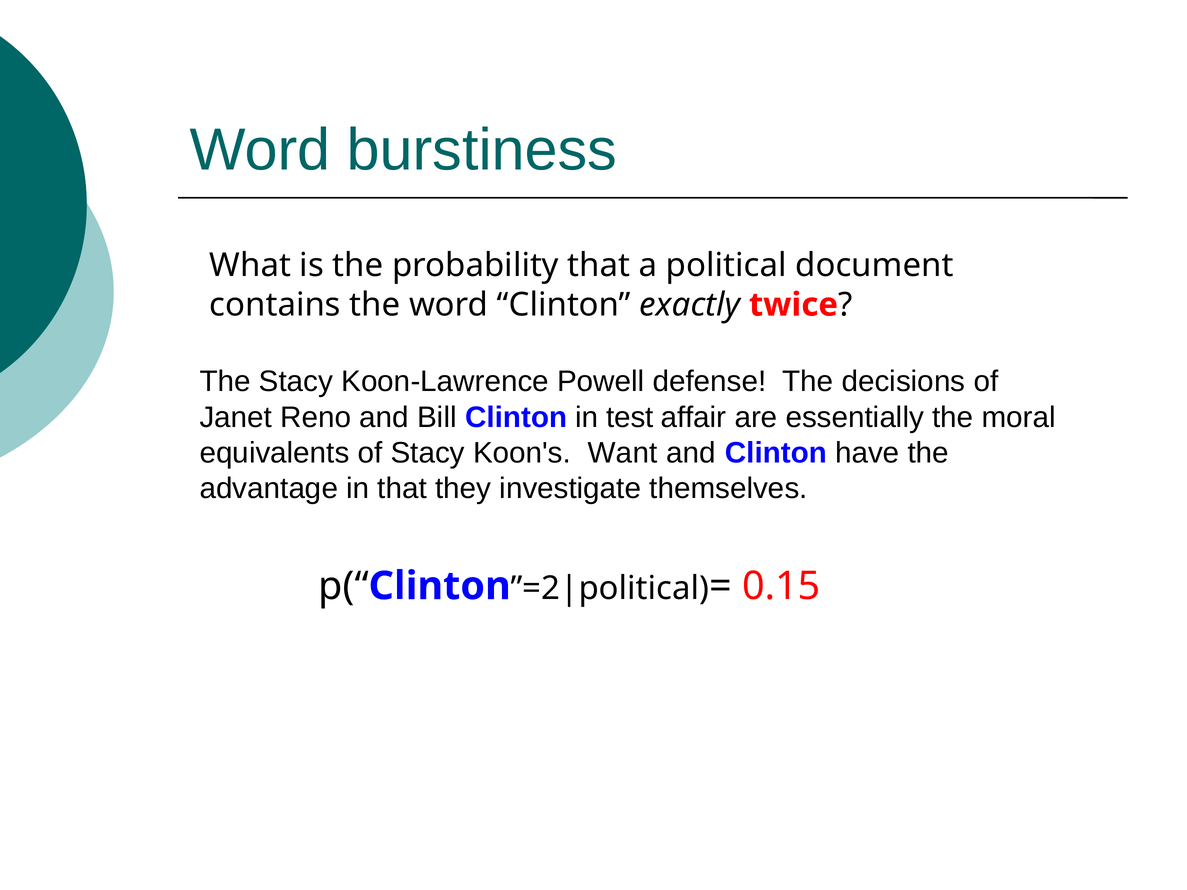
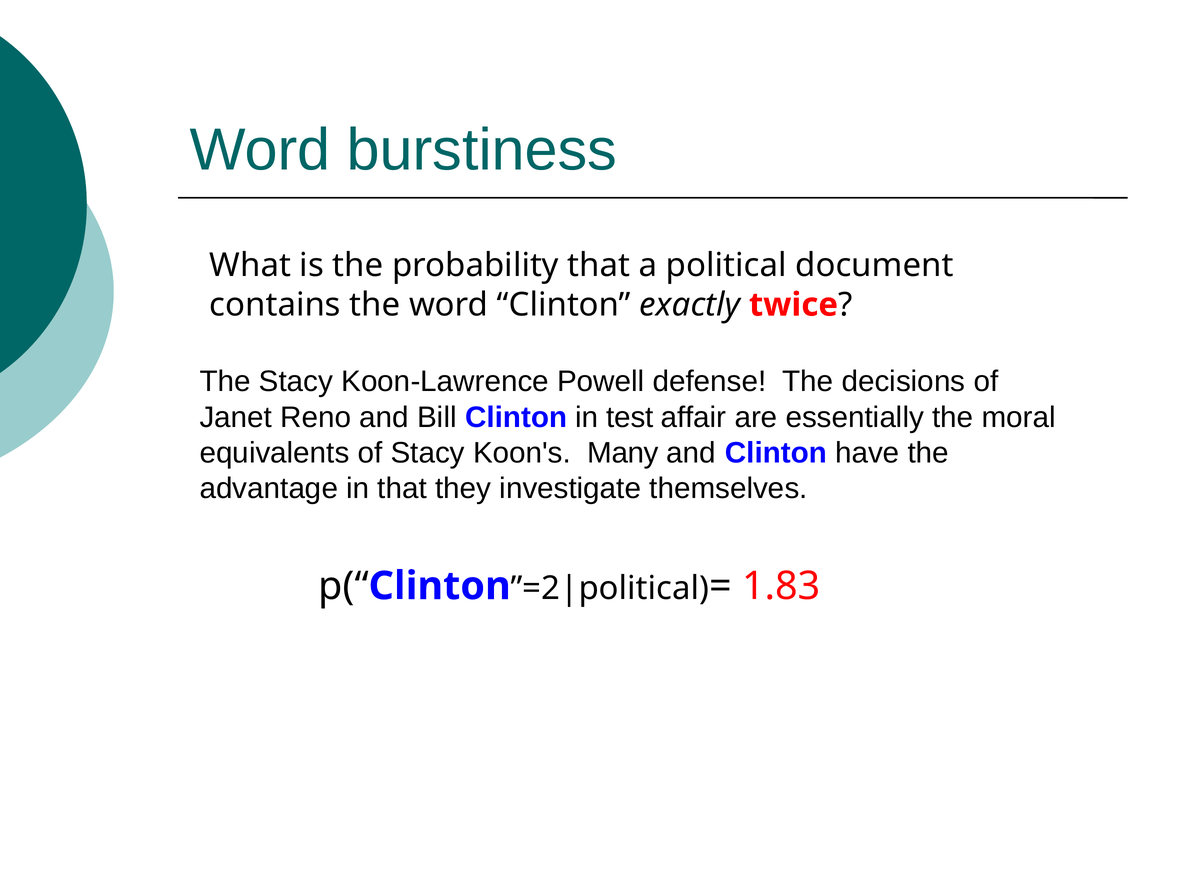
Want: Want -> Many (623, 453)
0.15: 0.15 -> 1.83 (781, 586)
